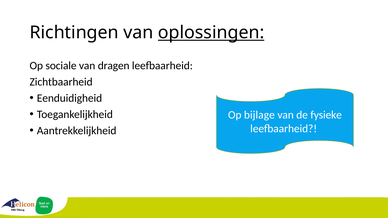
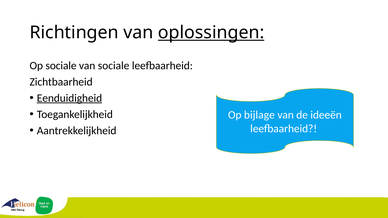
van dragen: dragen -> sociale (114, 66)
Eenduidigheid underline: none -> present (69, 98)
fysieke: fysieke -> ideeën (326, 115)
